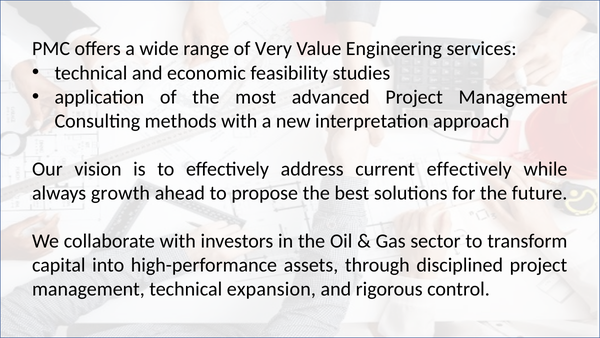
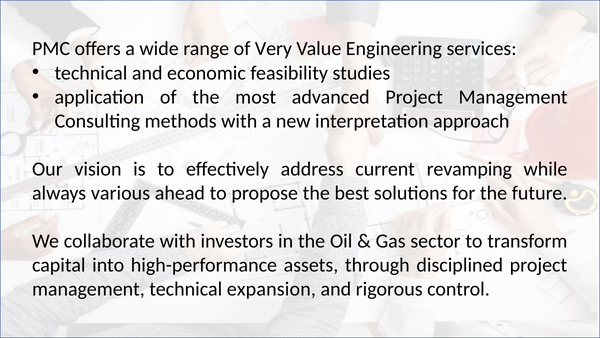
current effectively: effectively -> revamping (469, 169)
growth: growth -> various (120, 193)
